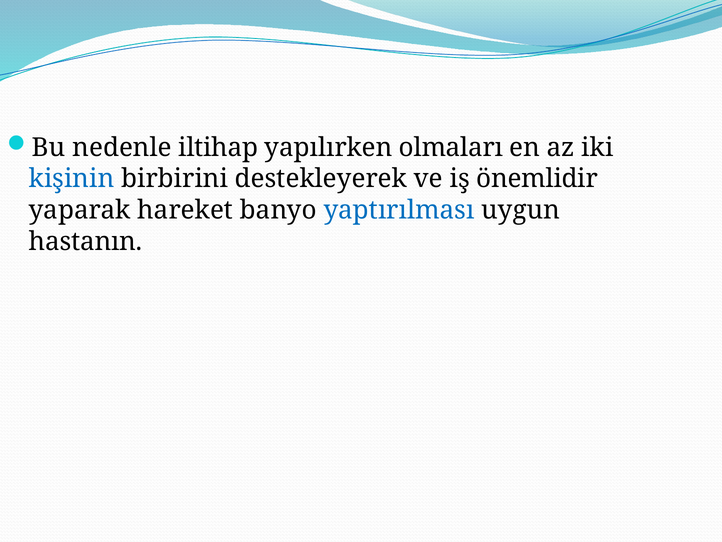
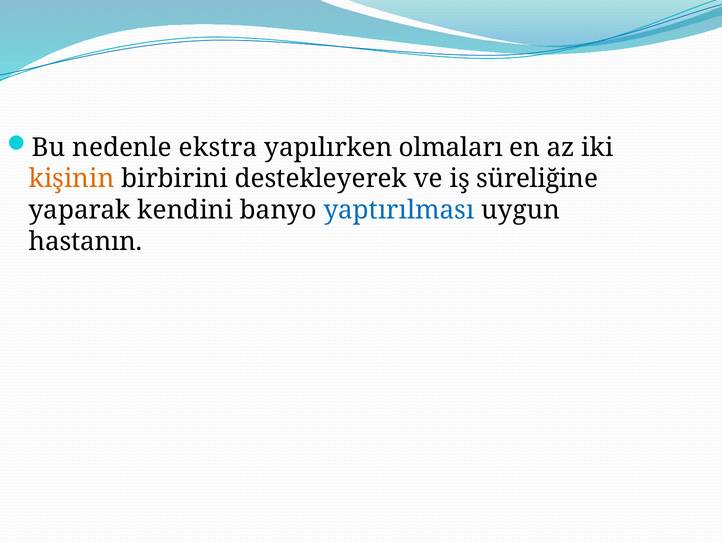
iltihap: iltihap -> ekstra (218, 147)
kişinin colour: blue -> orange (72, 179)
önemlidir: önemlidir -> süreliğine (537, 179)
hareket: hareket -> kendini (185, 210)
